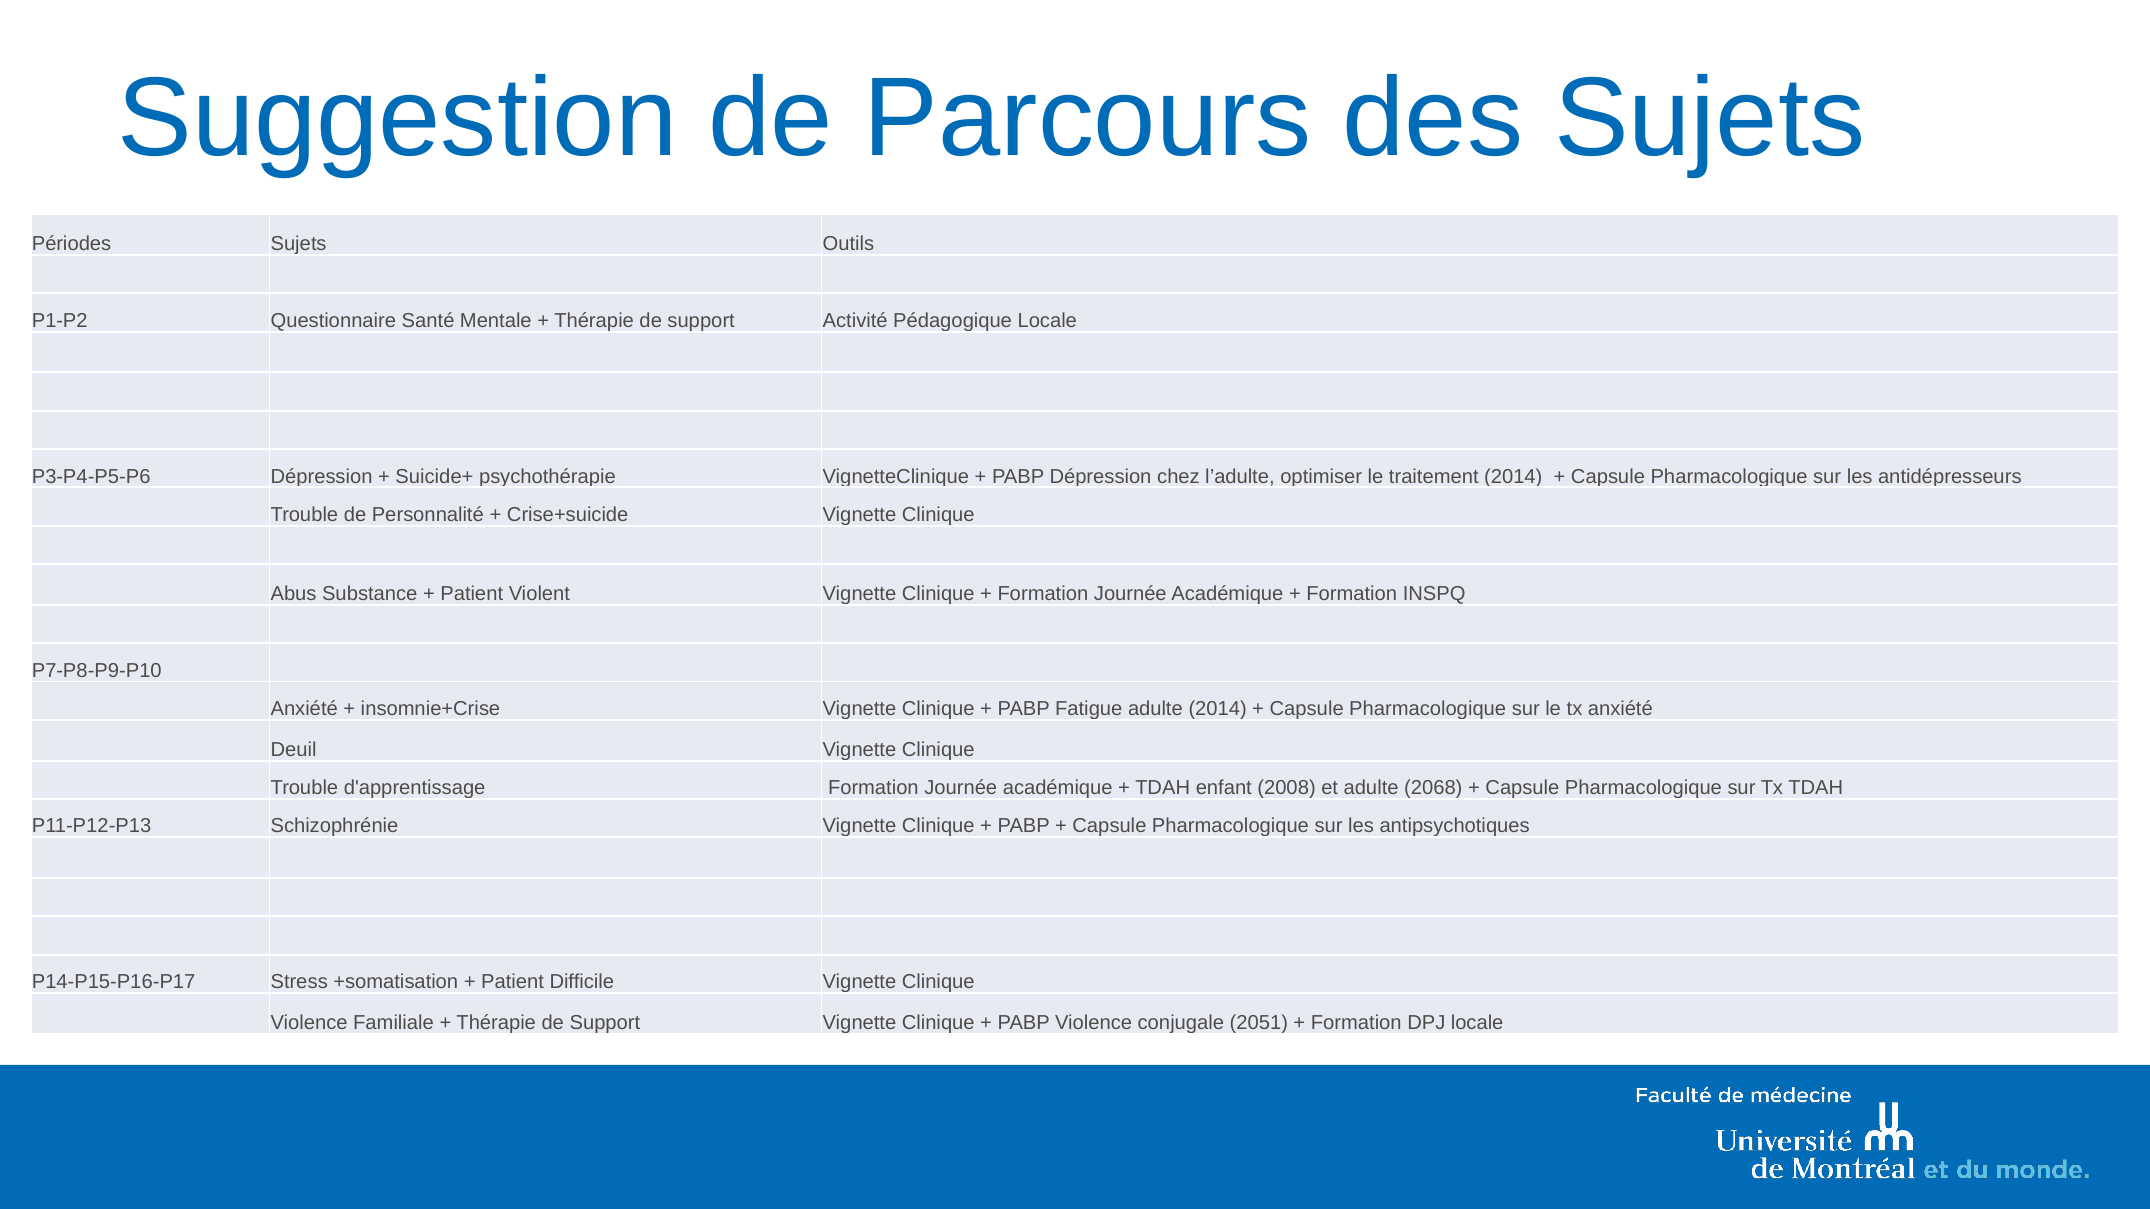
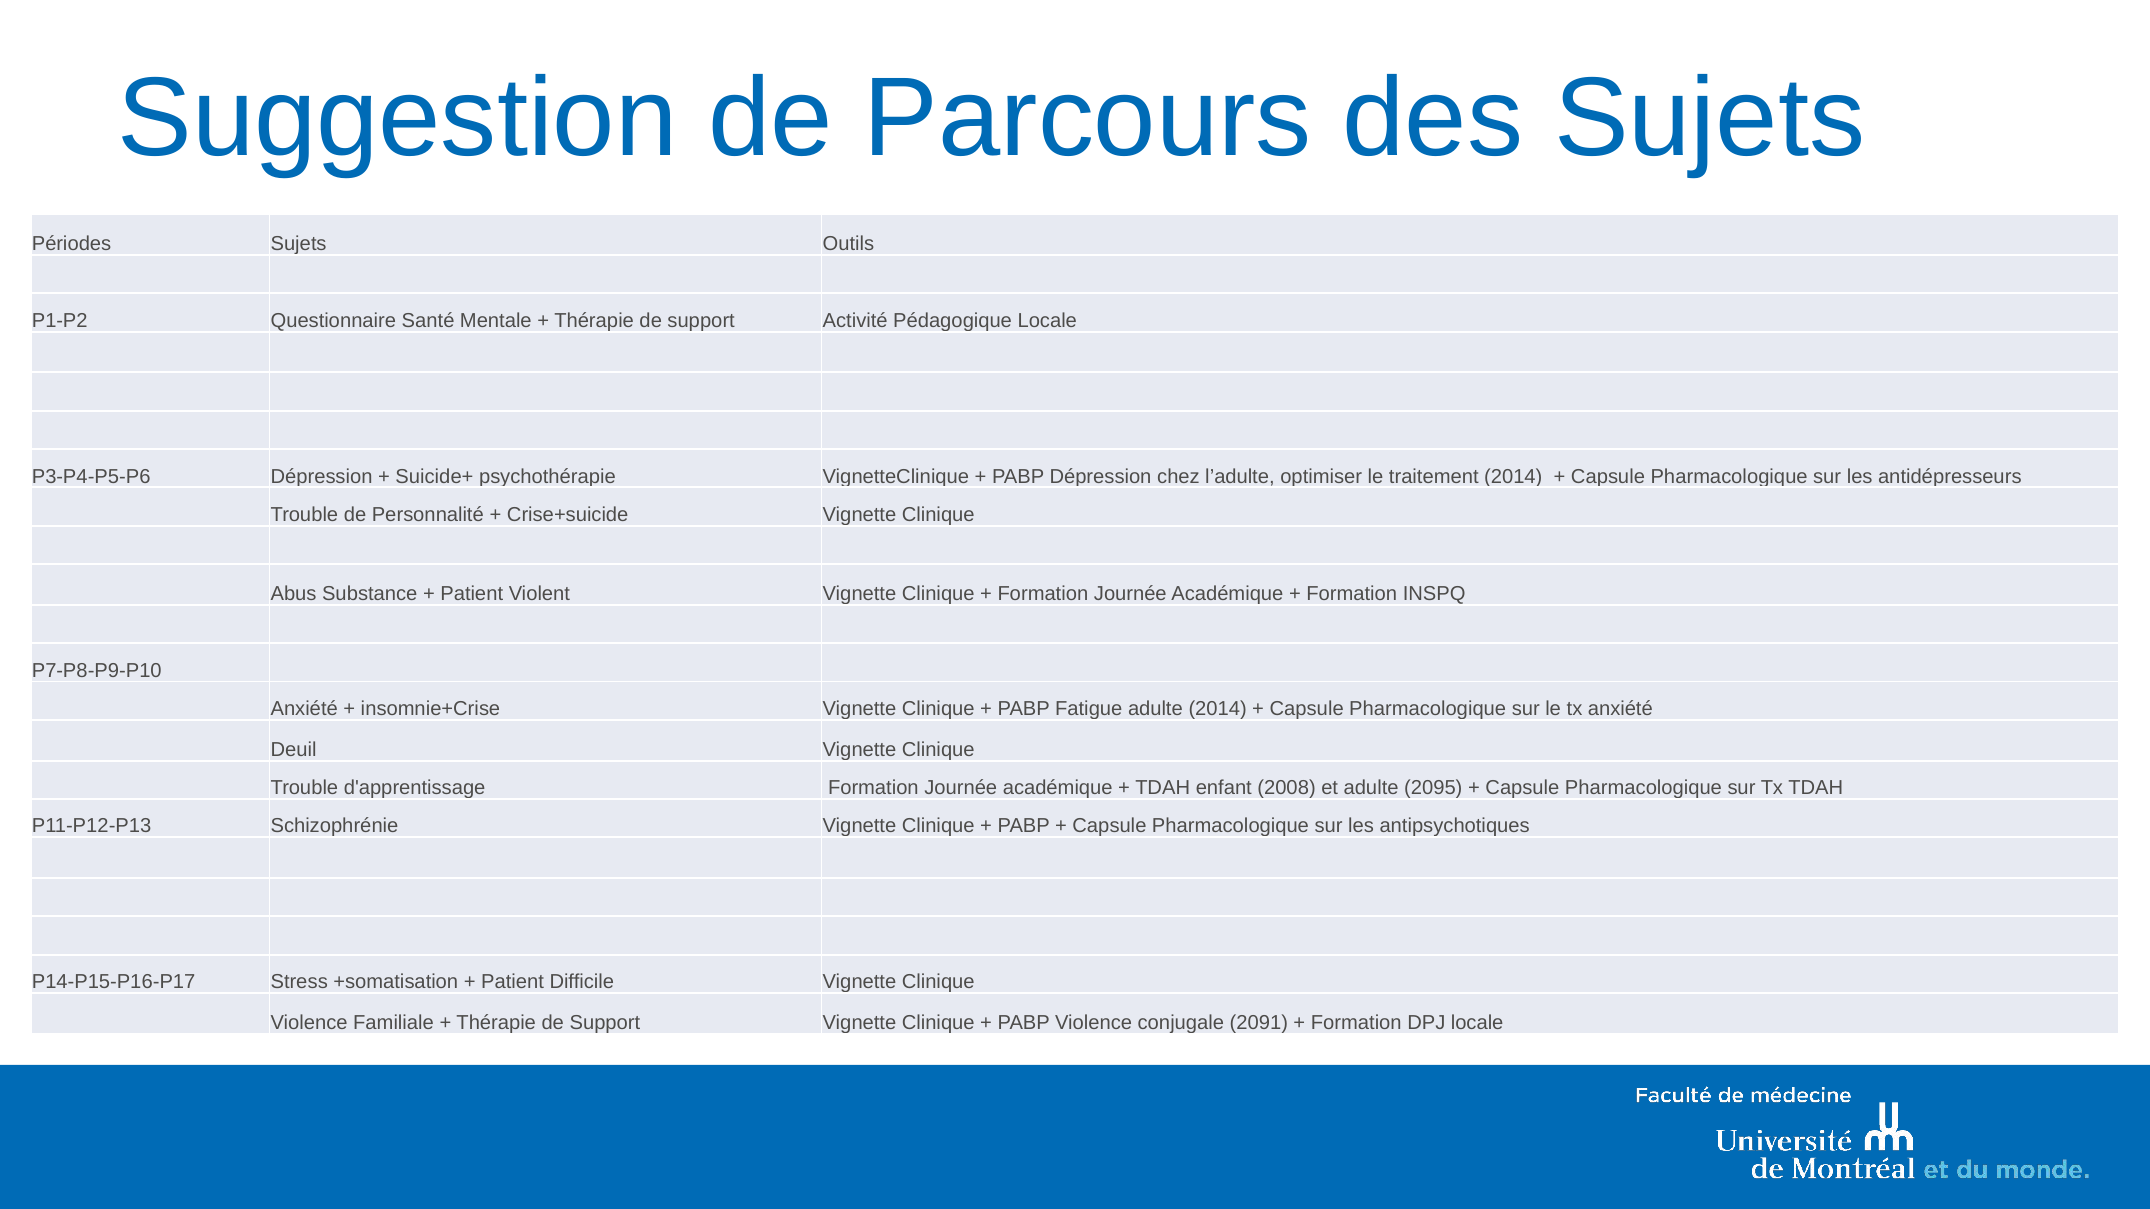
2068: 2068 -> 2095 (1433, 788)
2051: 2051 -> 2091 (1259, 1023)
